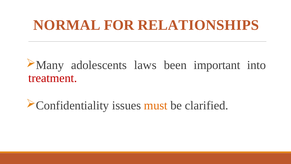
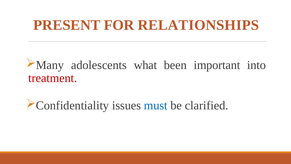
NORMAL: NORMAL -> PRESENT (67, 25)
laws: laws -> what (145, 65)
must colour: orange -> blue (156, 105)
